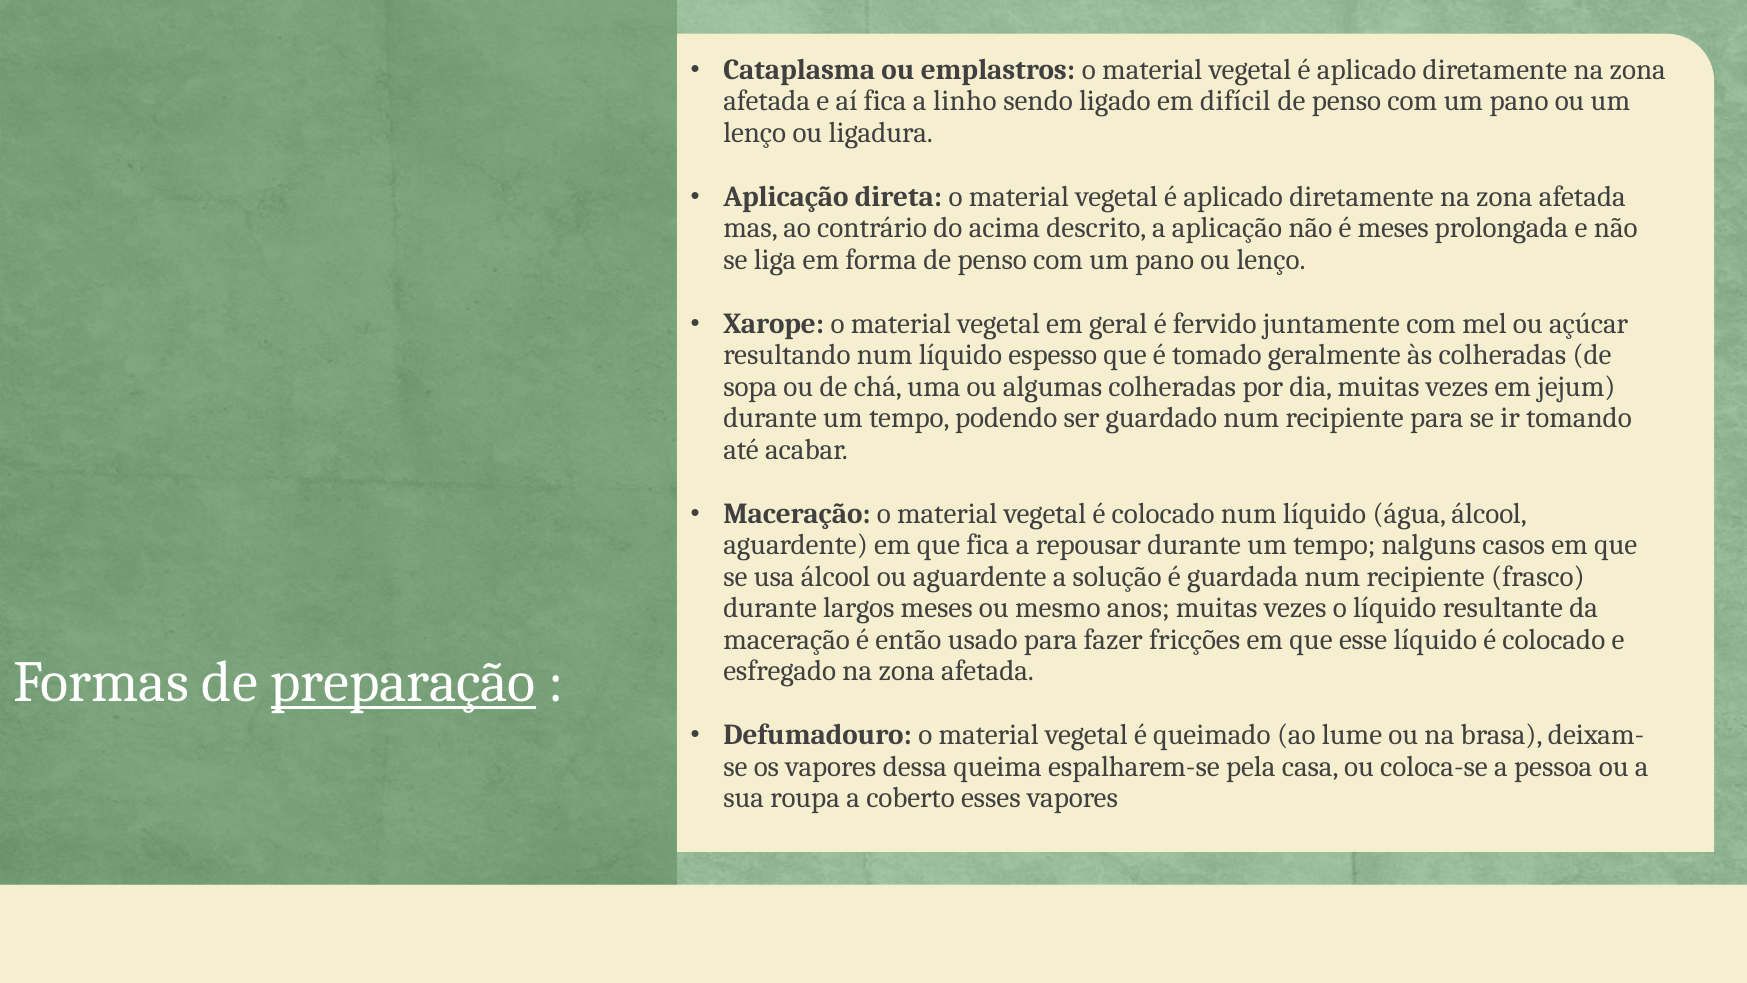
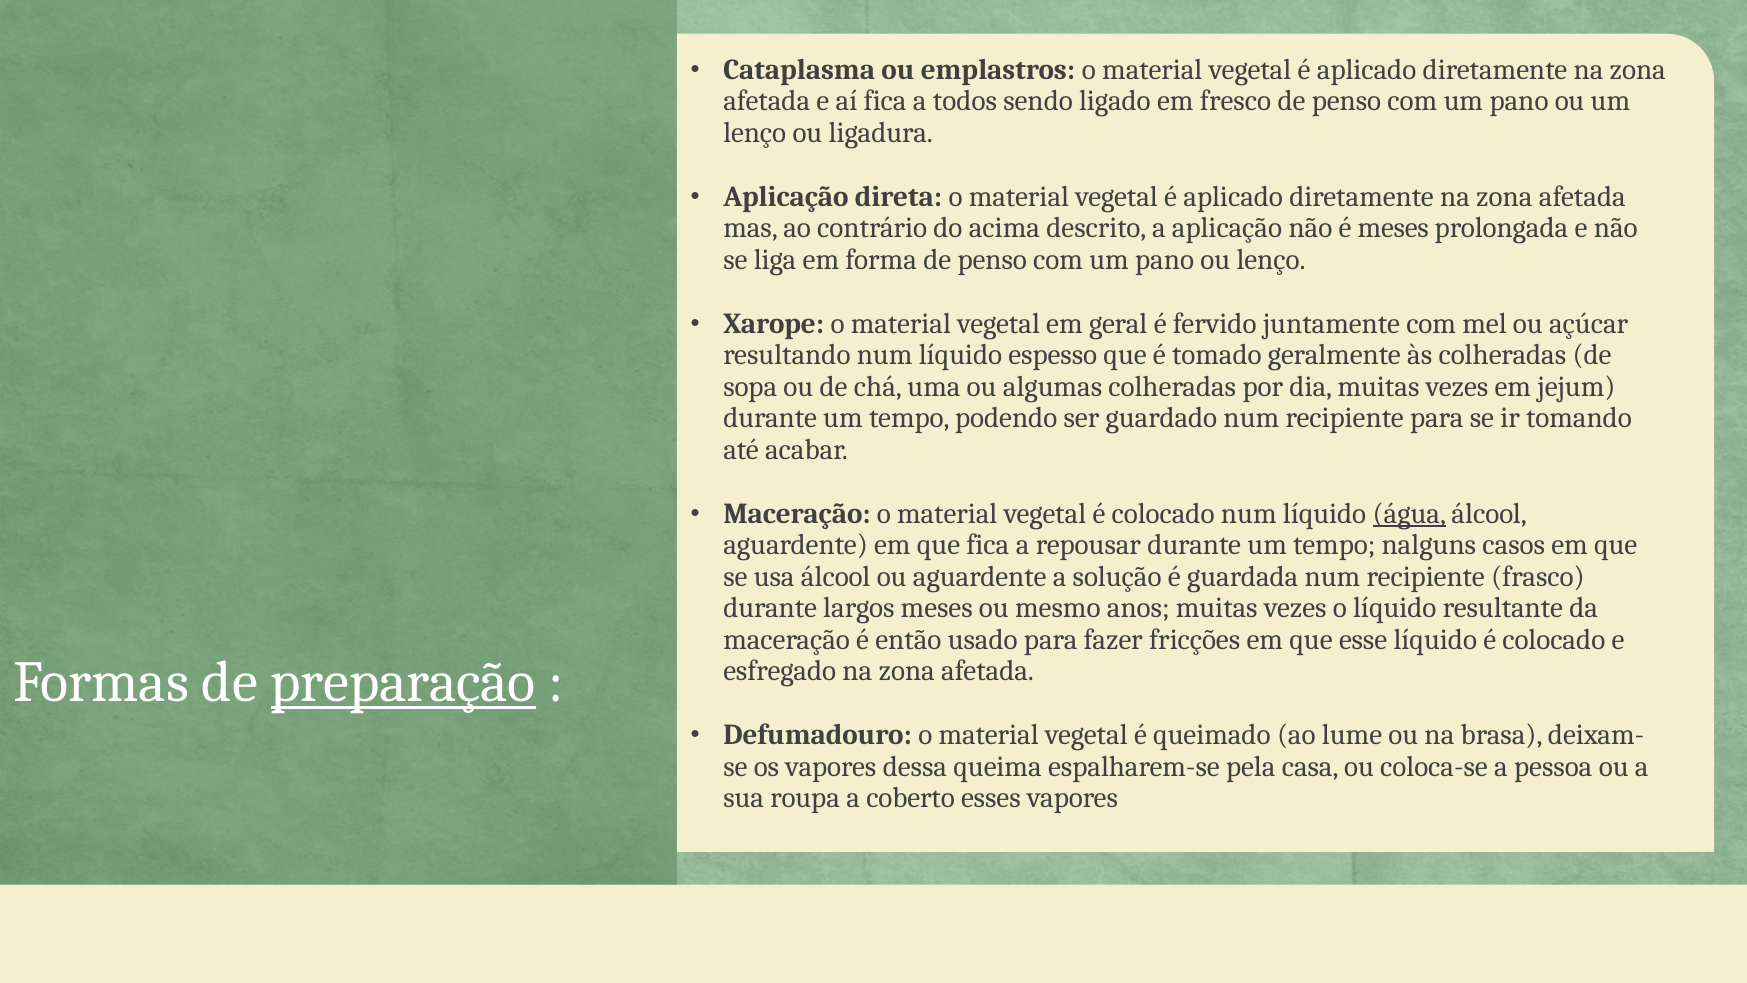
linho: linho -> todos (965, 101)
difícil: difícil -> fresco (1236, 101)
água underline: none -> present (1409, 514)
